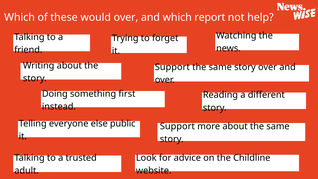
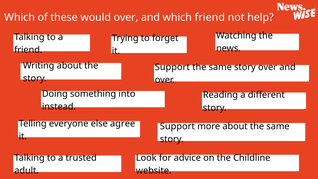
which report: report -> friend (210, 17)
first: first -> into (127, 94)
public: public -> agree (123, 123)
